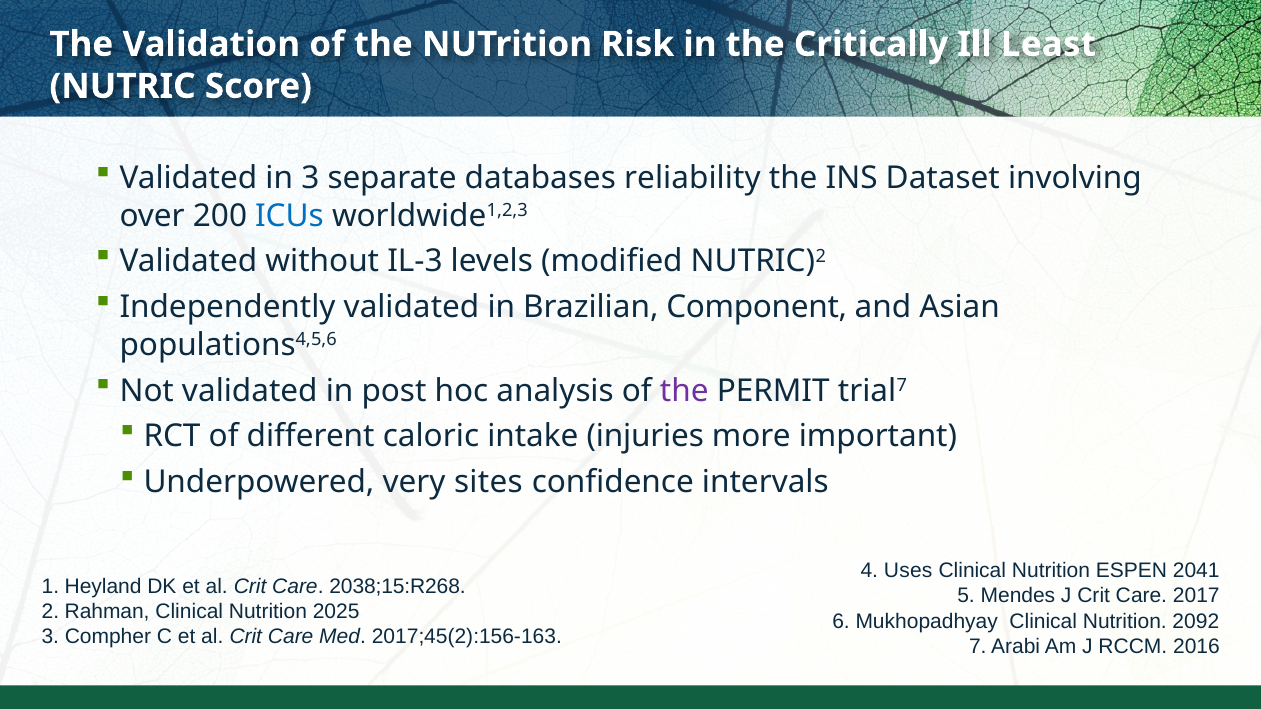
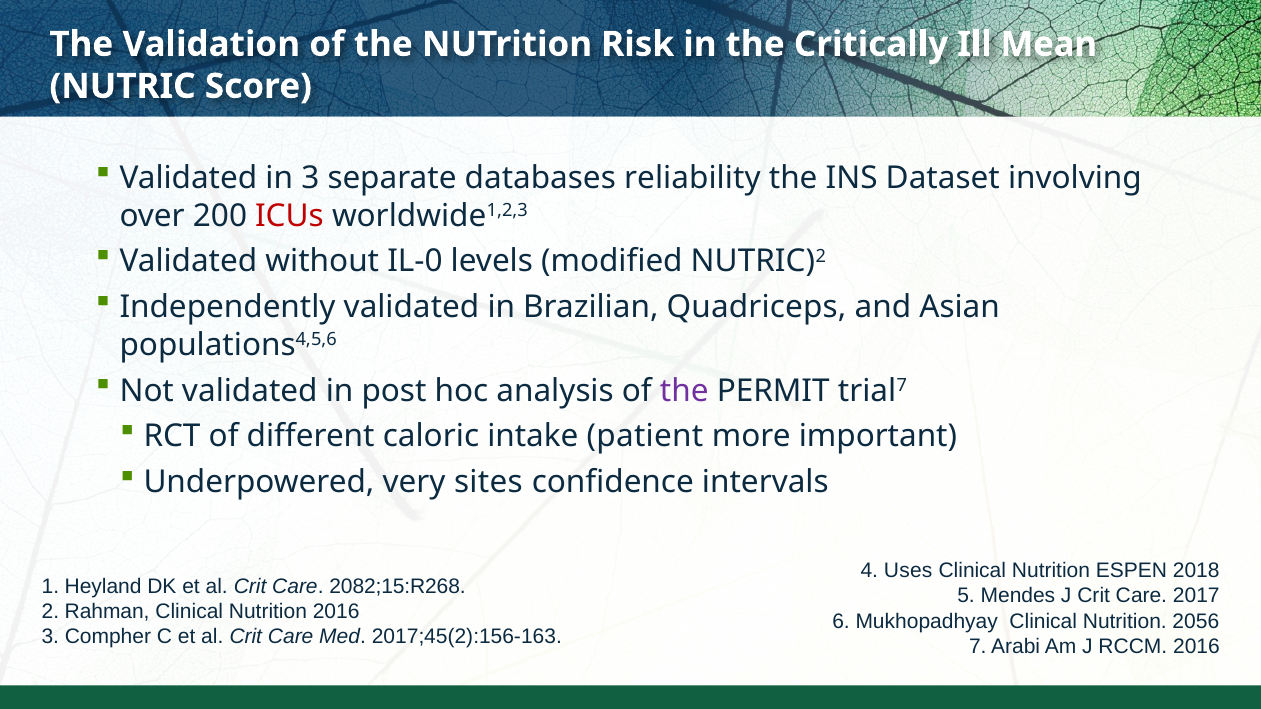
Least: Least -> Mean (1049, 44)
ICUs colour: blue -> red (289, 216)
IL-3: IL-3 -> IL-0 (415, 262)
Component: Component -> Quadriceps (756, 307)
injuries: injuries -> patient (645, 437)
2041: 2041 -> 2018 (1196, 571)
2038;15:R268: 2038;15:R268 -> 2082;15:R268 (398, 587)
Nutrition 2025: 2025 -> 2016 (336, 612)
2092: 2092 -> 2056 (1196, 621)
